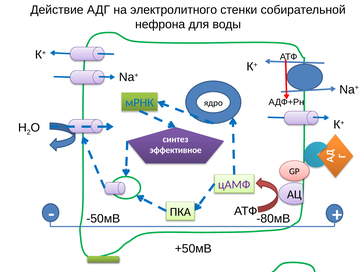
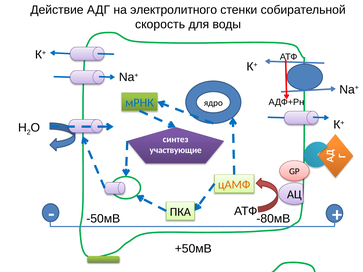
нефрона: нефрона -> скорость (160, 24)
эффективное: эффективное -> участвующие (176, 150)
цАМФ colour: purple -> orange (234, 185)
